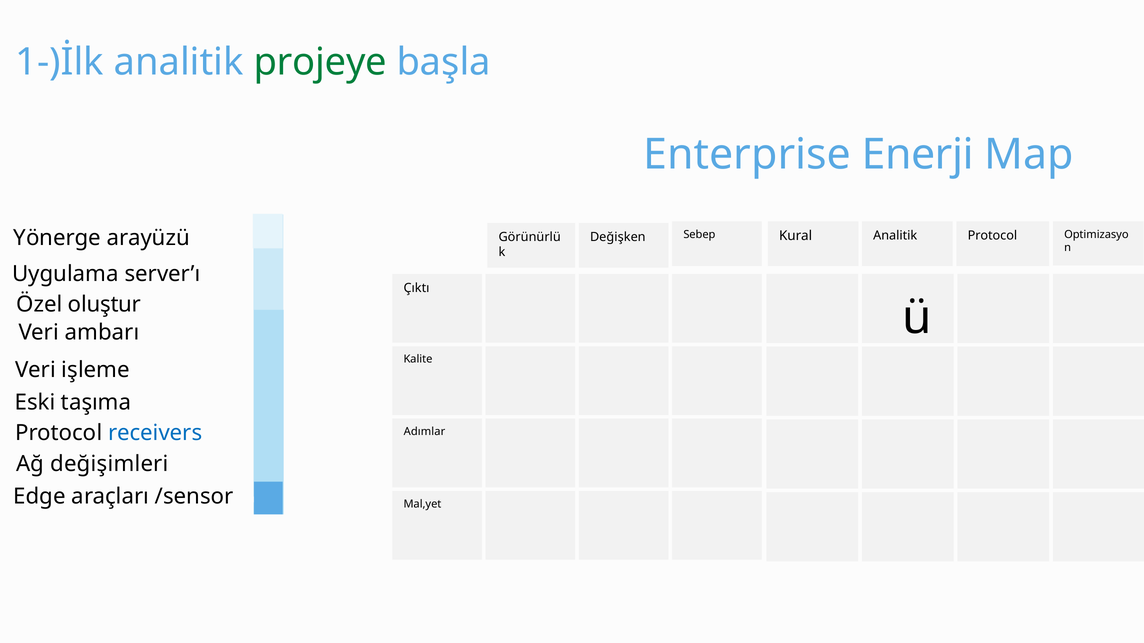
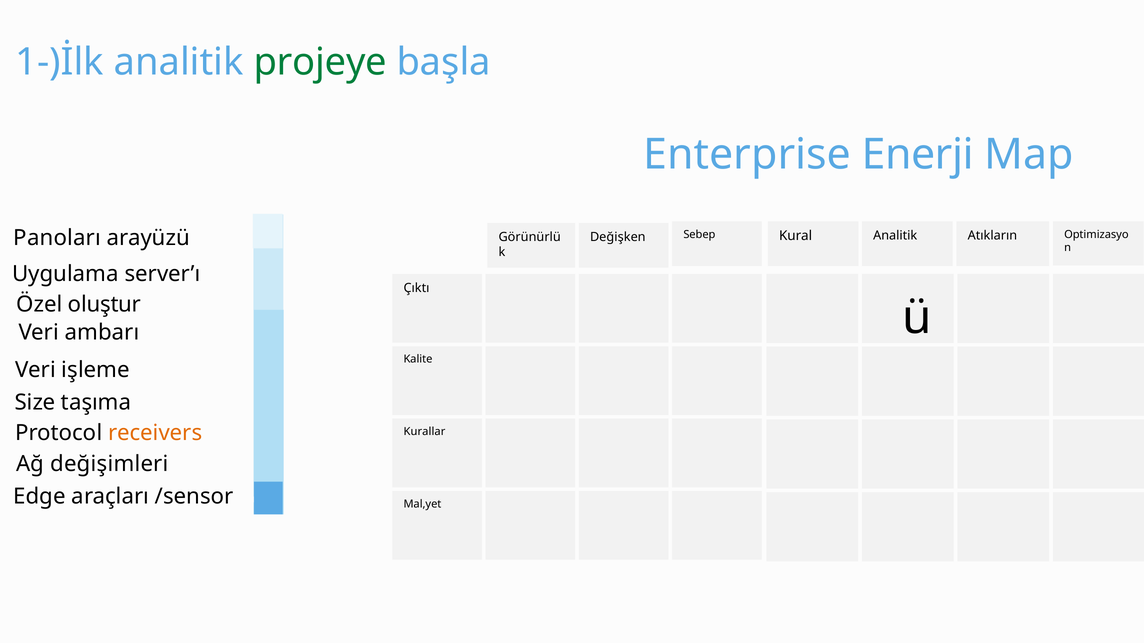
Yönerge: Yönerge -> Panoları (57, 238)
Kural Protocol: Protocol -> Atıkların (992, 236)
Eski: Eski -> Size (35, 403)
receivers colour: blue -> orange (155, 433)
Adımlar: Adımlar -> Kurallar (424, 432)
